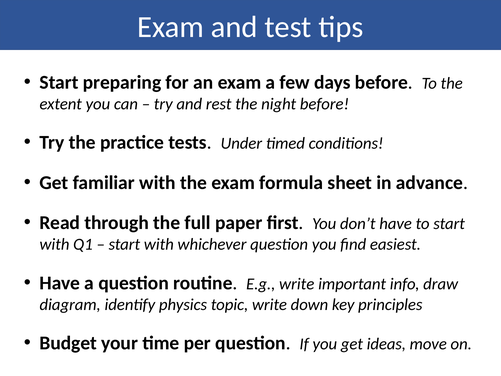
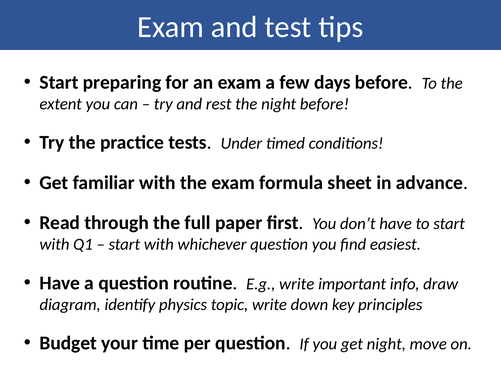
get ideas: ideas -> night (386, 344)
